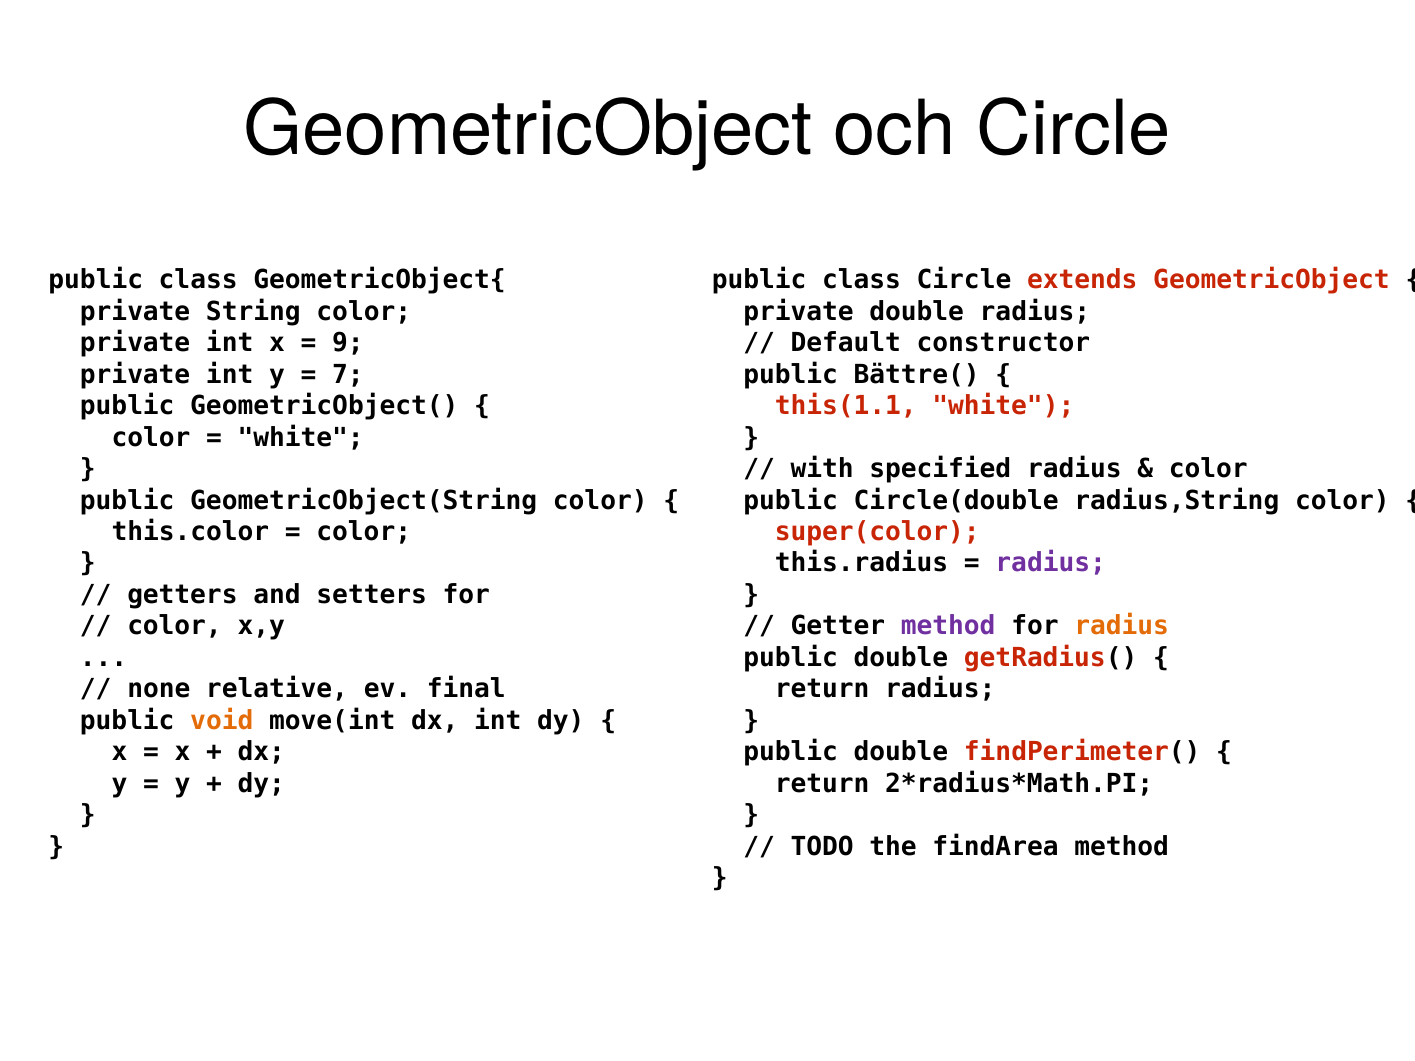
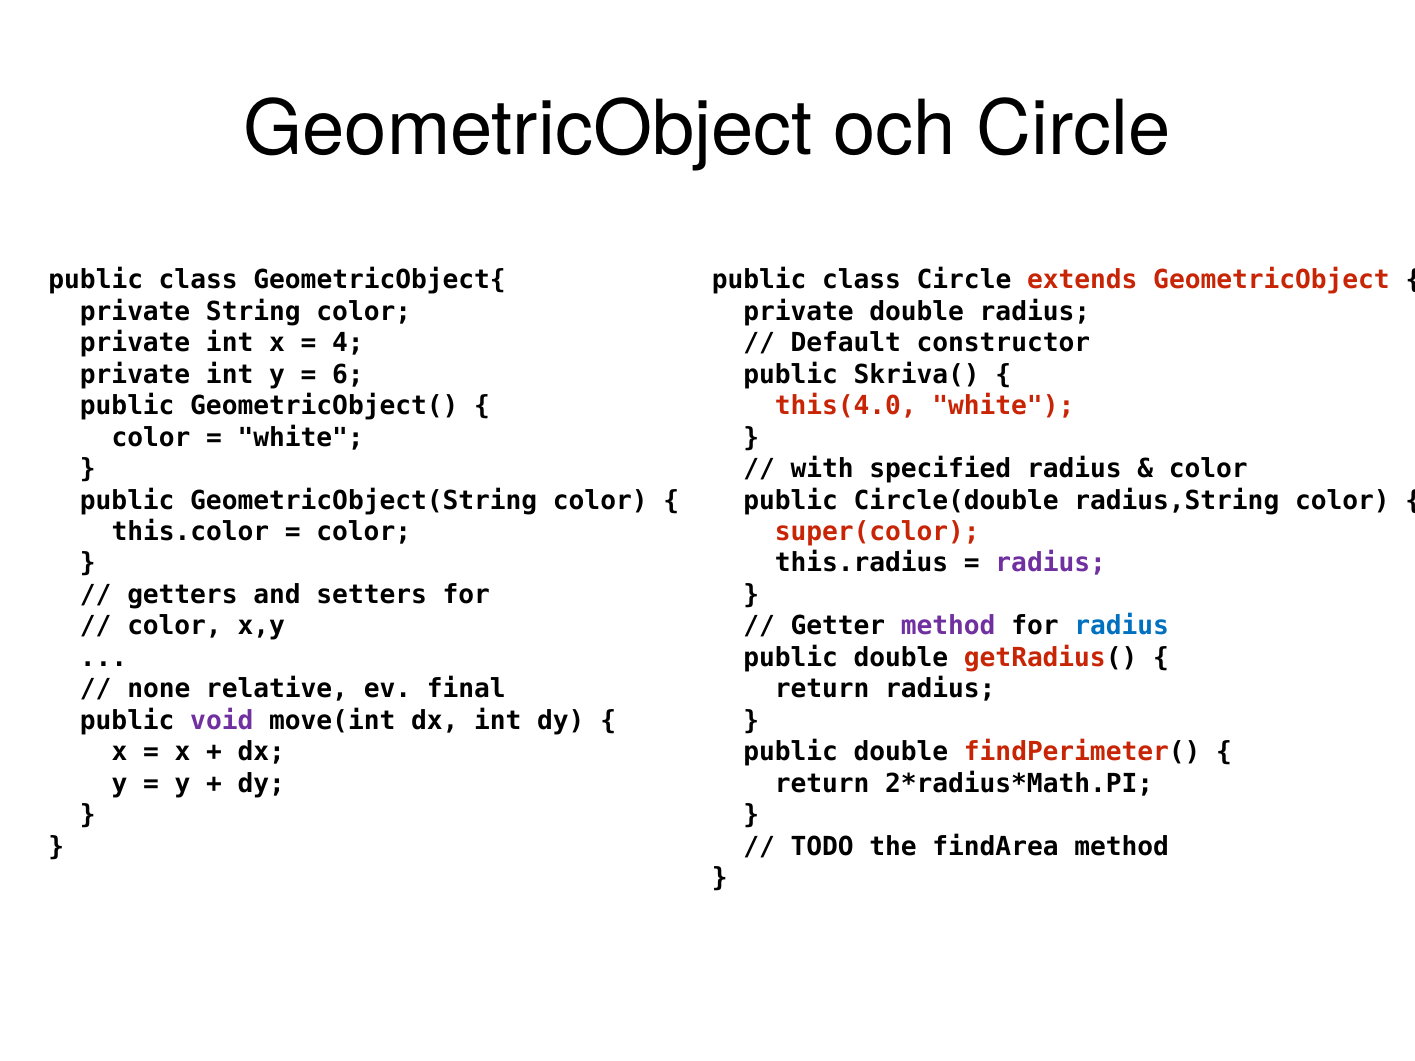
9: 9 -> 4 (348, 343)
7: 7 -> 6 (348, 375)
Bättre(: Bättre( -> Skriva( (917, 375)
this(1.1: this(1.1 -> this(4.0 (846, 406)
radius colour: orange -> blue (1122, 626)
void colour: orange -> purple (222, 721)
